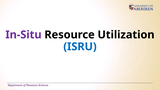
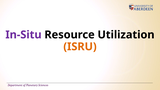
ISRU colour: blue -> orange (80, 47)
